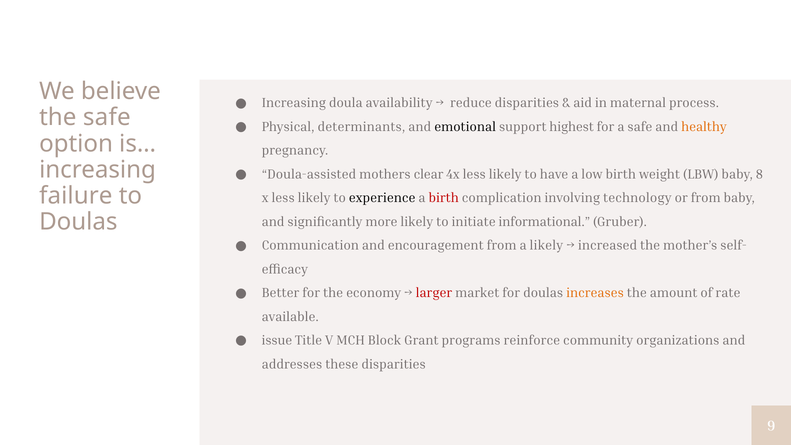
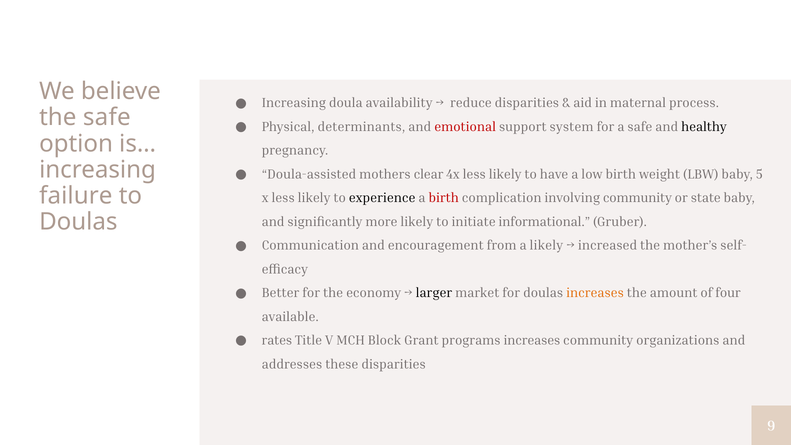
emotional colour: black -> red (465, 127)
highest: highest -> system (572, 127)
healthy colour: orange -> black (704, 127)
8: 8 -> 5 (759, 174)
involving technology: technology -> community (637, 198)
or from: from -> state (706, 198)
larger colour: red -> black (434, 293)
rate: rate -> four (728, 293)
issue: issue -> rates (277, 340)
programs reinforce: reinforce -> increases (532, 340)
